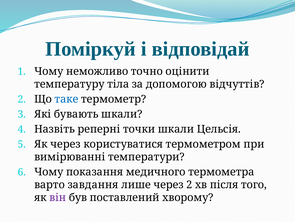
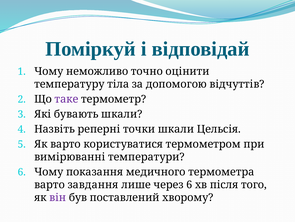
таке colour: blue -> purple (66, 99)
Як через: через -> варто (66, 144)
через 2: 2 -> 6 (189, 184)
